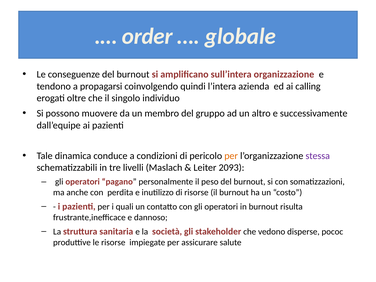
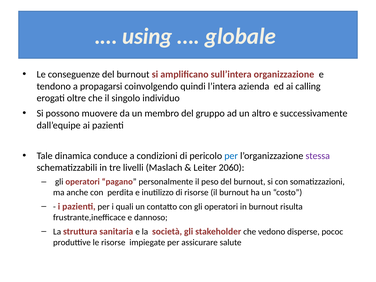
order: order -> using (147, 36)
per colour: orange -> blue (231, 156)
2093: 2093 -> 2060 (231, 168)
